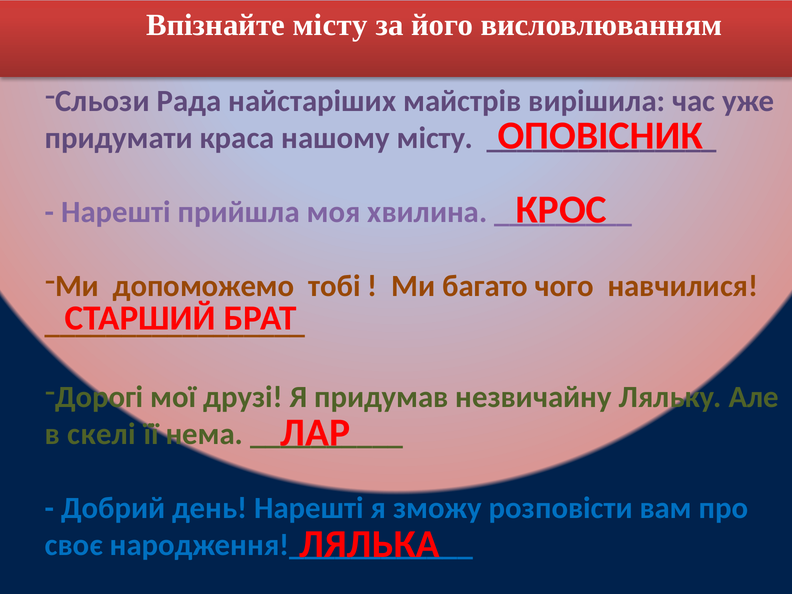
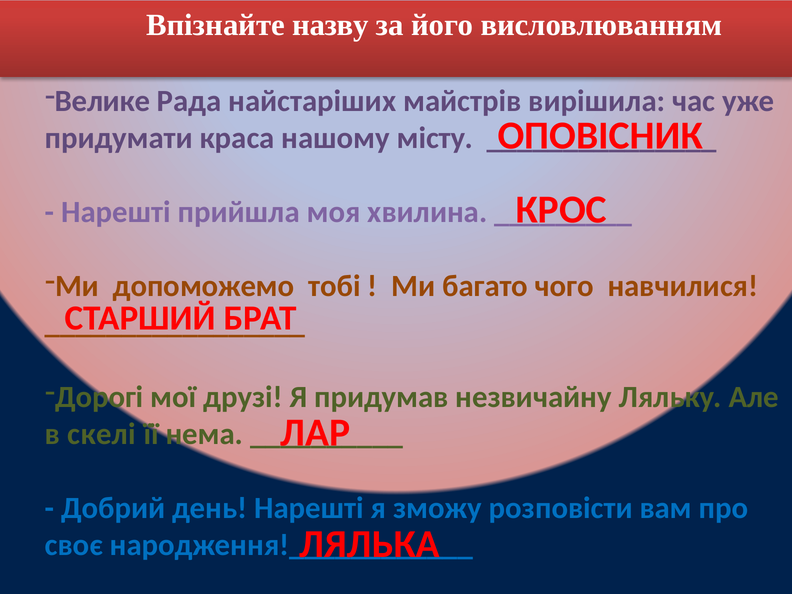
Впізнайте місту: місту -> назву (330, 25)
Сльози: Сльози -> Велике (103, 101)
